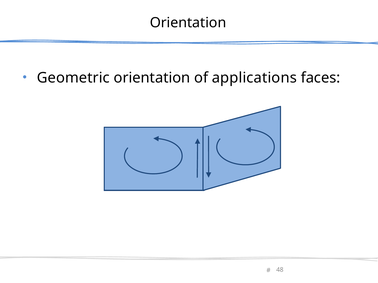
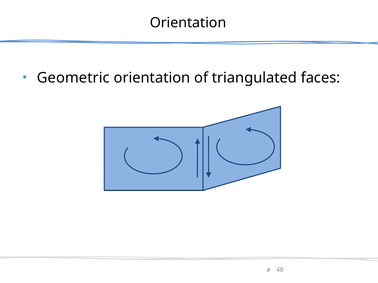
applications: applications -> triangulated (254, 78)
